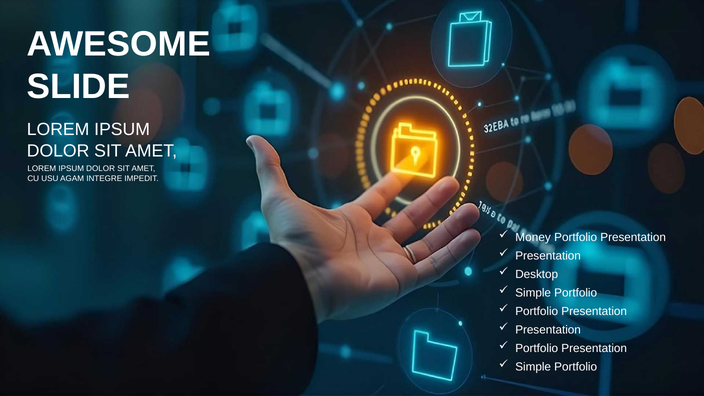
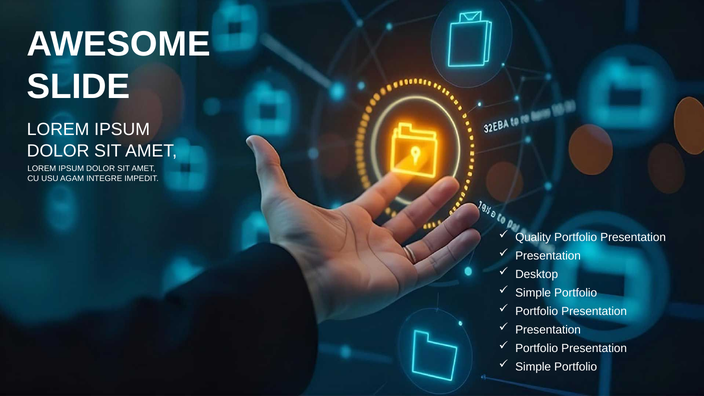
Money: Money -> Quality (533, 237)
